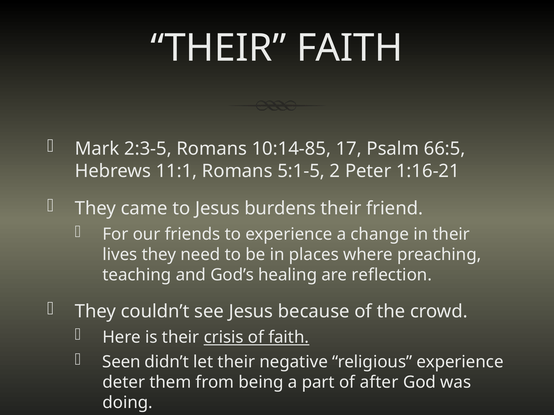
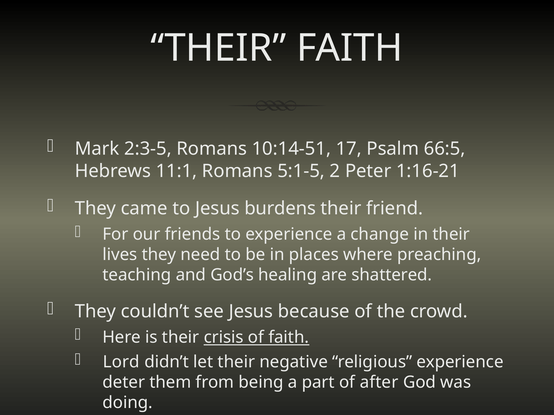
10:14-85: 10:14-85 -> 10:14-51 (291, 149)
reflection: reflection -> shattered (392, 275)
Seen: Seen -> Lord (121, 363)
